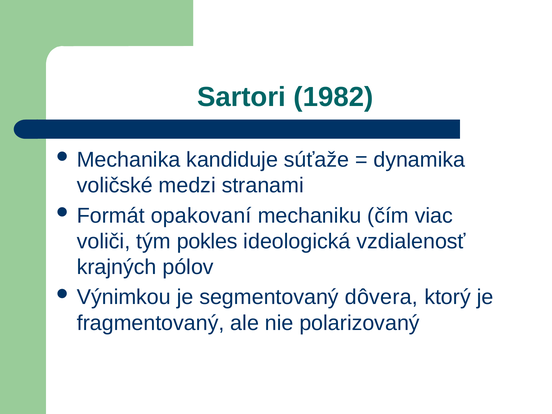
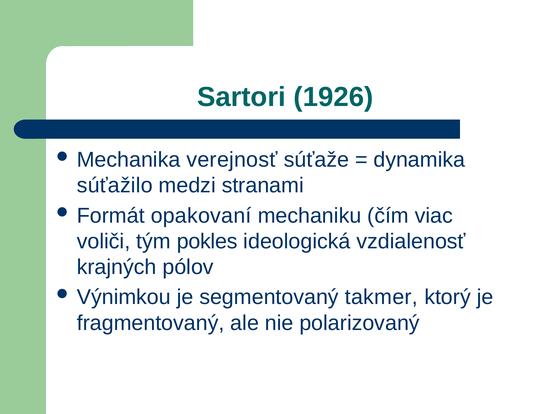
1982: 1982 -> 1926 (333, 97)
kandiduje: kandiduje -> verejnosť (232, 160)
voličské: voličské -> súťažilo (115, 186)
dôvera: dôvera -> takmer (381, 297)
